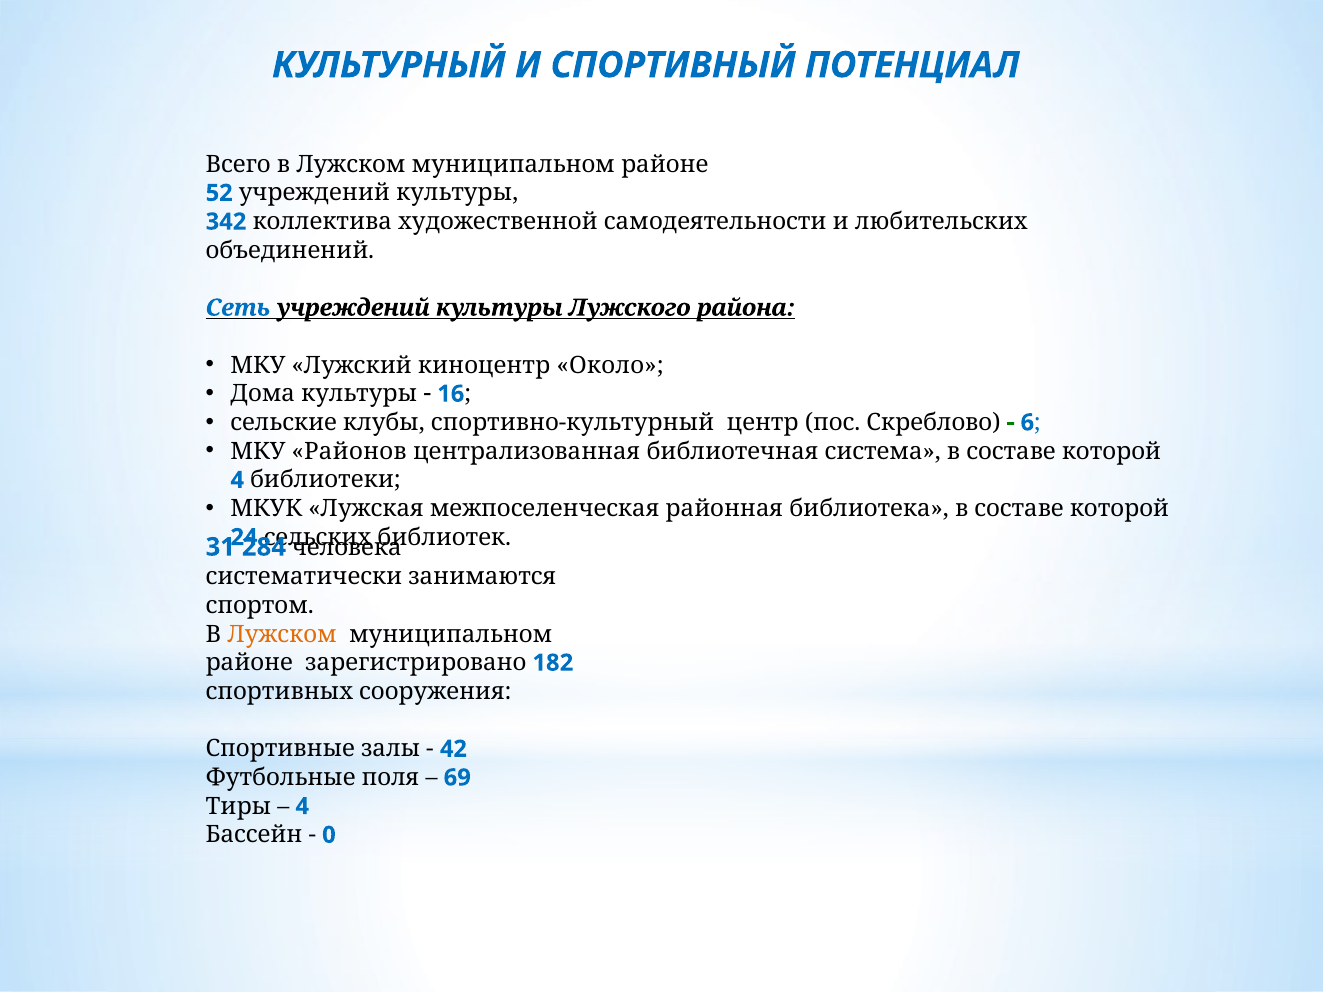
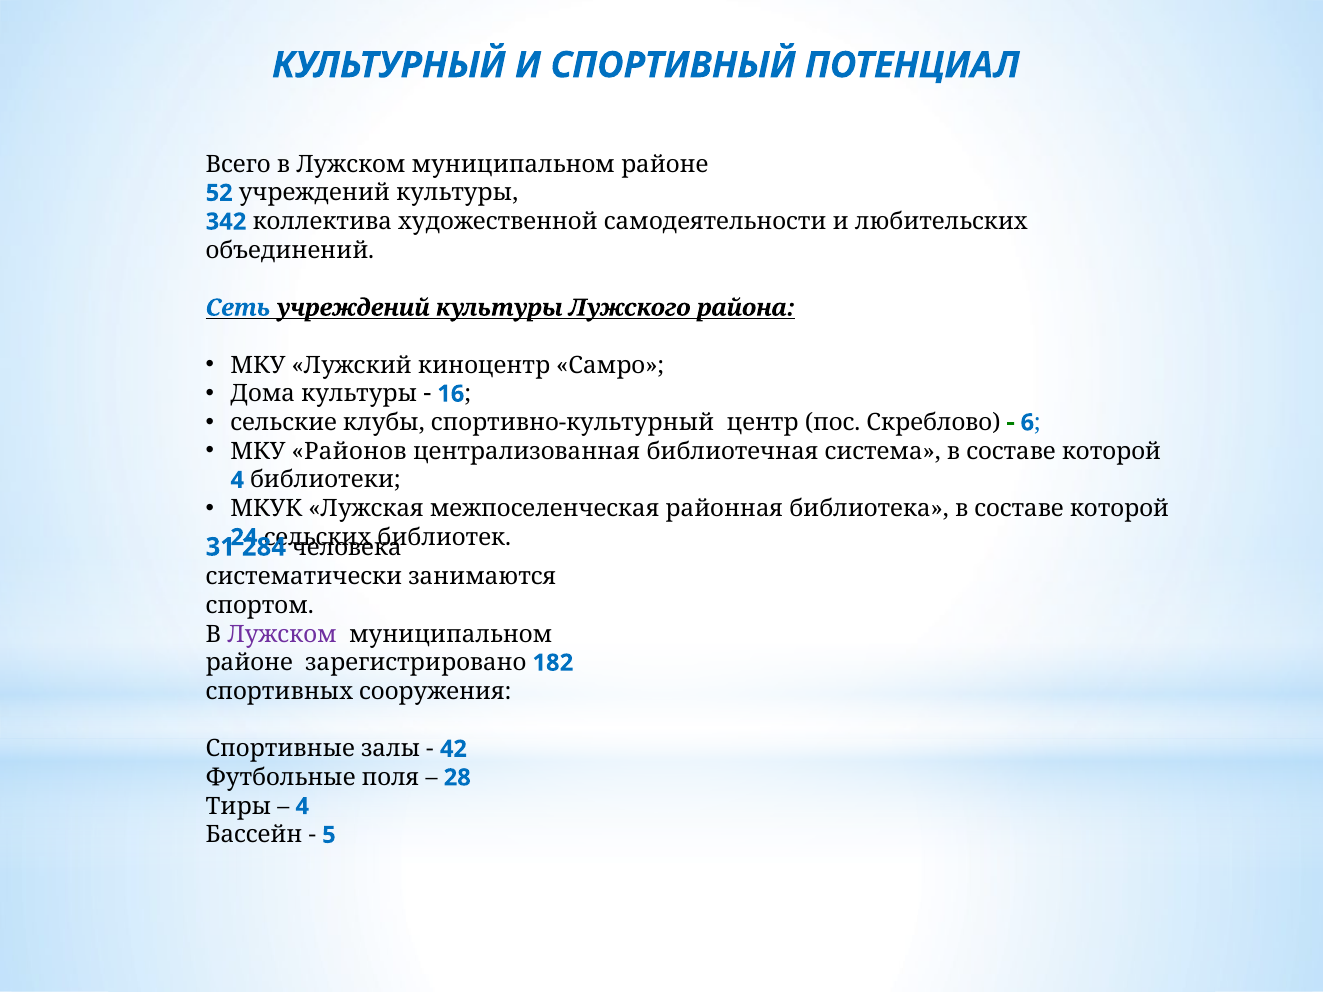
Около: Около -> Самро (610, 365)
Лужском colour: orange -> purple (282, 634)
69: 69 -> 28 (457, 778)
0: 0 -> 5 (329, 835)
